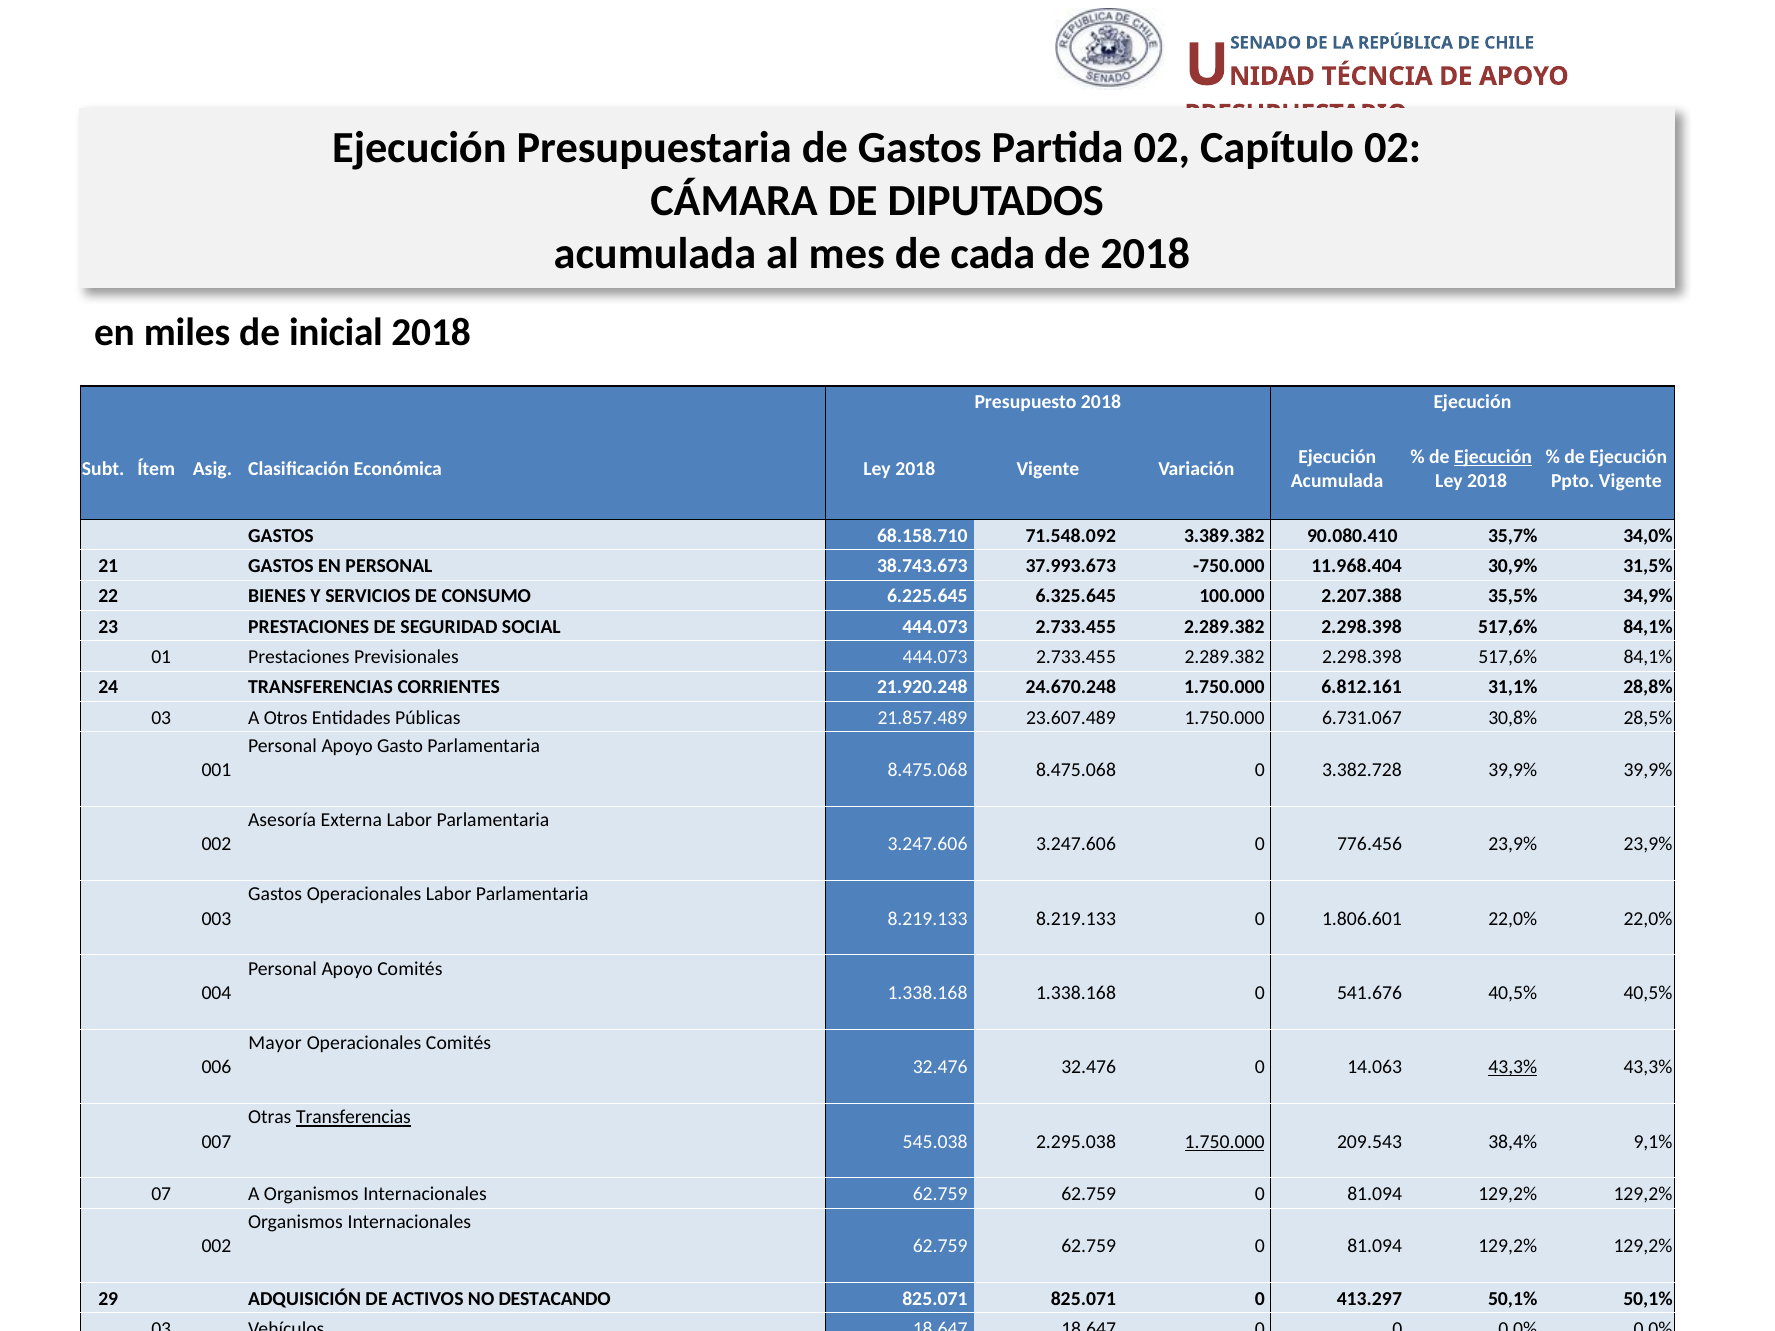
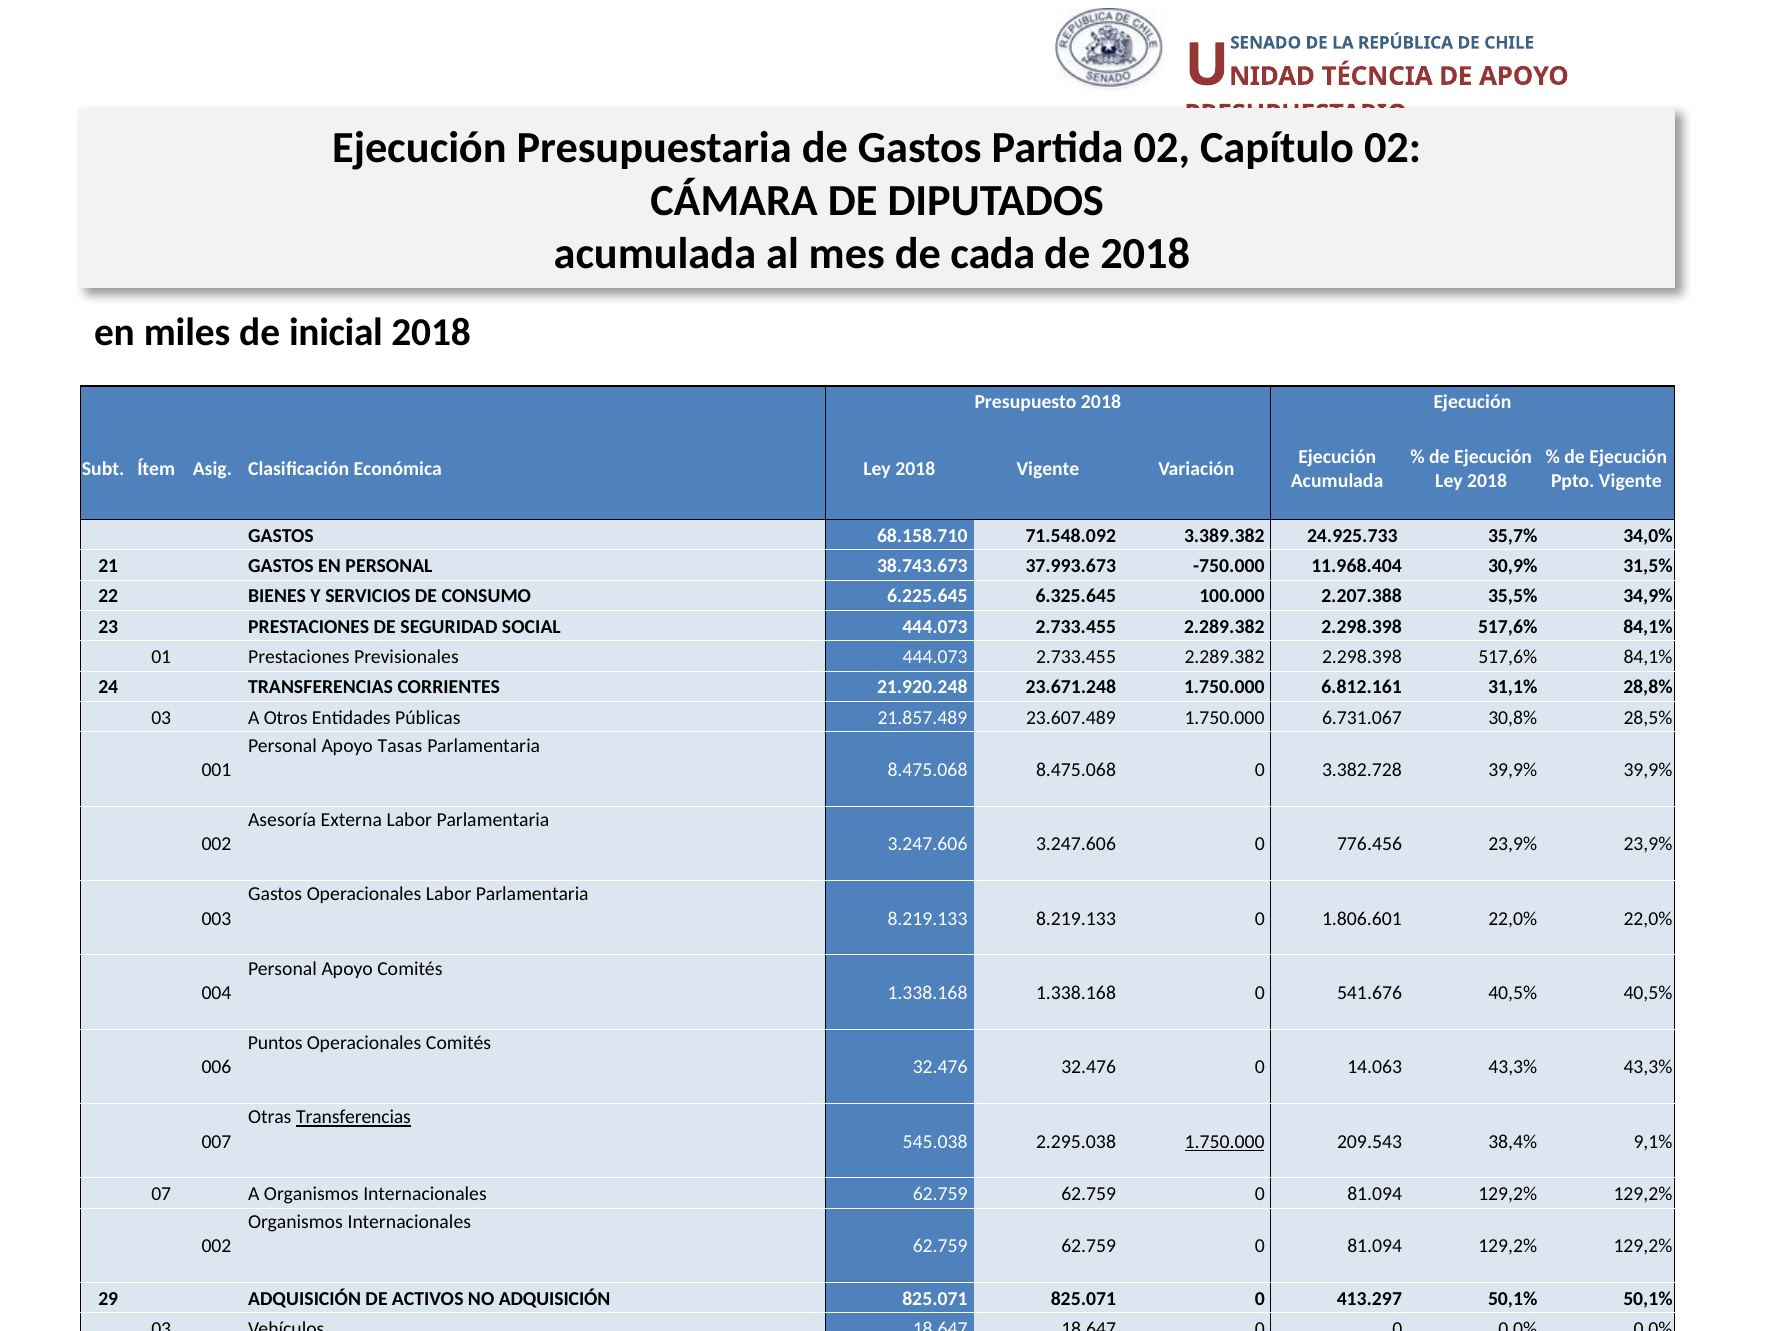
Ejecución underline: present -> none (1493, 457)
90.080.410: 90.080.410 -> 24.925.733 (1352, 536)
24.670.248: 24.670.248 -> 23.671.248 (1071, 687)
Gasto: Gasto -> Tasas (400, 746)
Mayor: Mayor -> Puntos (275, 1043)
43,3% underline: present -> none (1513, 1068)
NO DESTACANDO: DESTACANDO -> ADQUISICIÓN (555, 1299)
